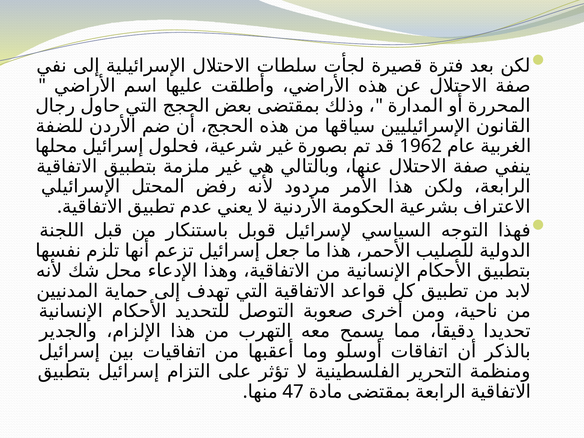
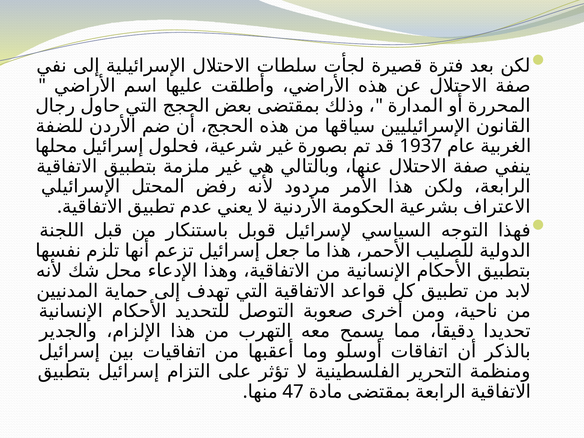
1962: 1962 -> 1937 (421, 146)
